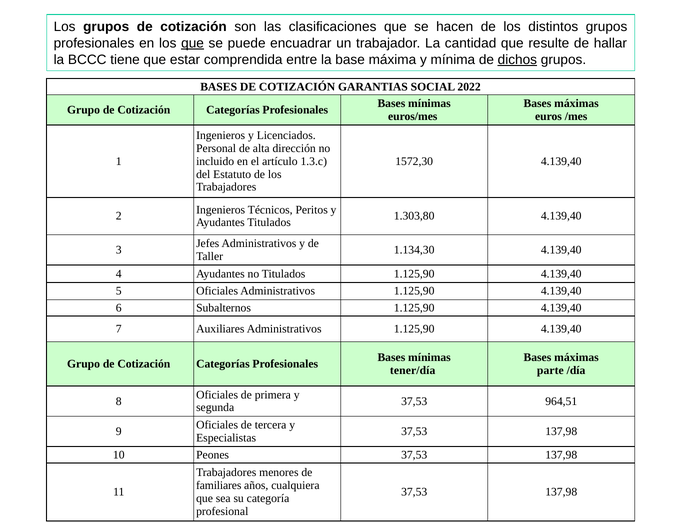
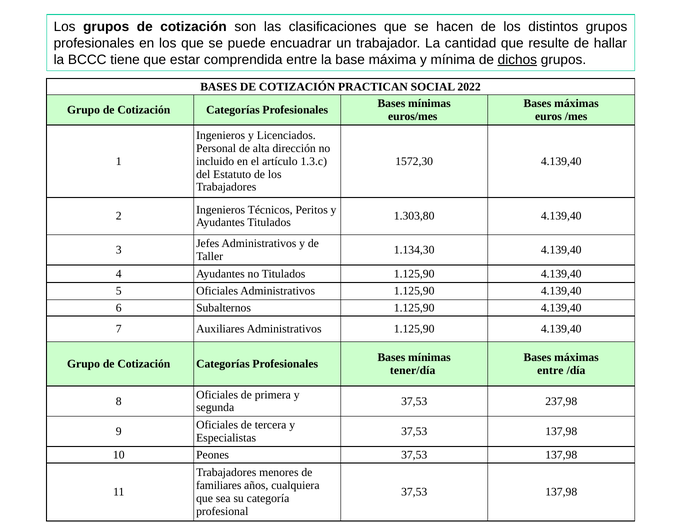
que underline: present -> none (193, 43)
GARANTIAS: GARANTIAS -> PRACTICAN (373, 87)
parte: parte -> entre (550, 371)
964,51: 964,51 -> 237,98 (561, 402)
